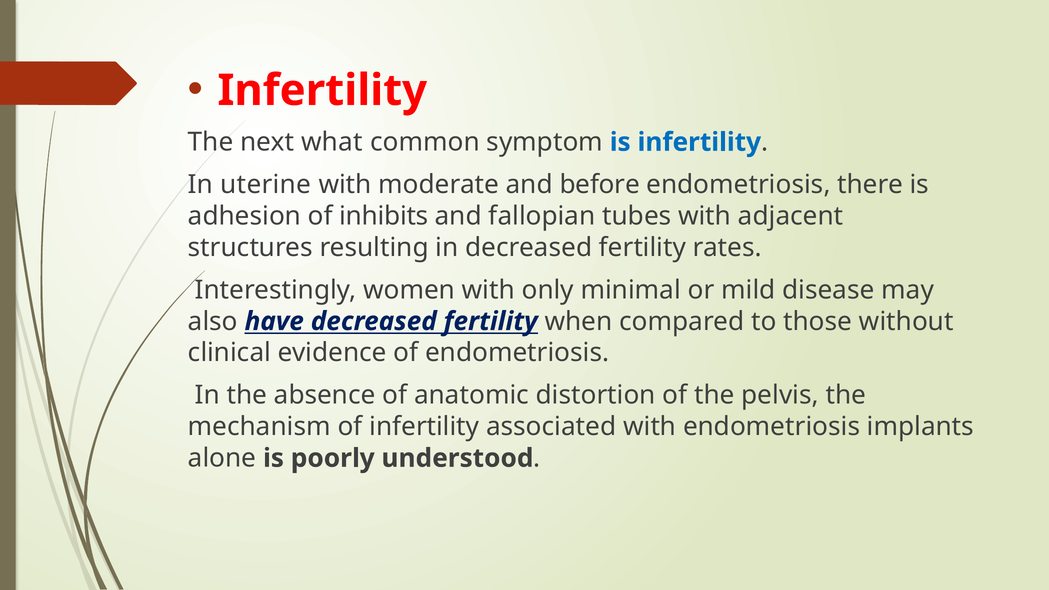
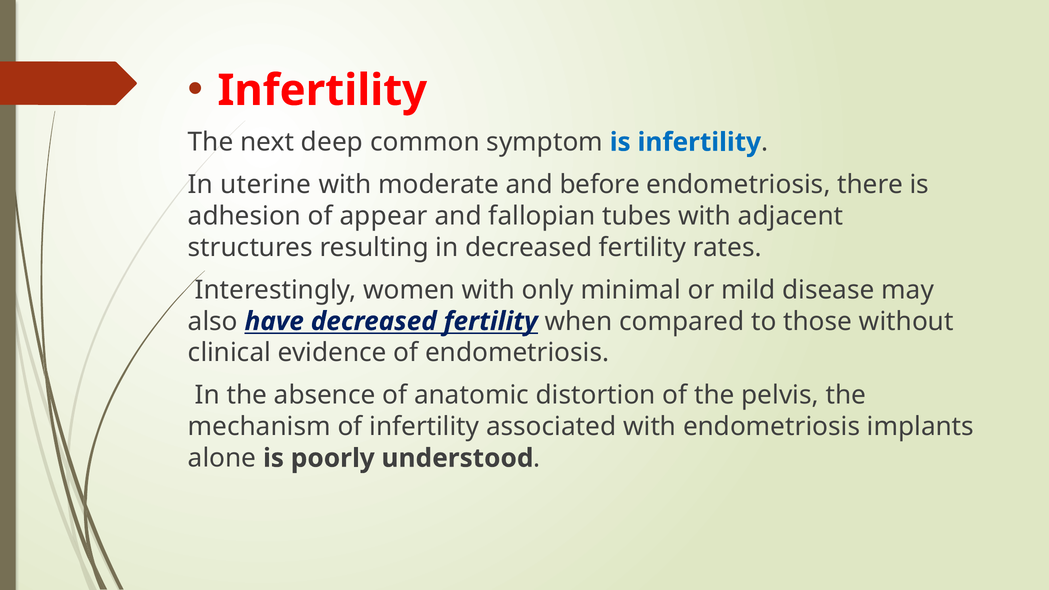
what: what -> deep (332, 142)
inhibits: inhibits -> appear (384, 216)
